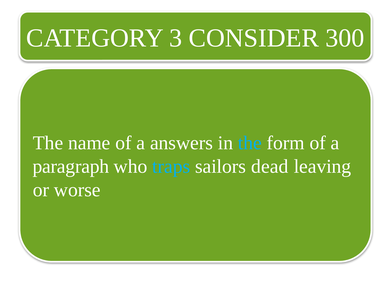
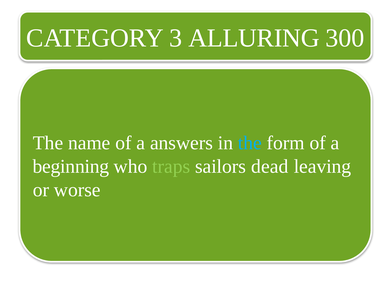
CONSIDER: CONSIDER -> ALLURING (254, 38)
paragraph: paragraph -> beginning (71, 167)
traps colour: light blue -> light green (171, 167)
